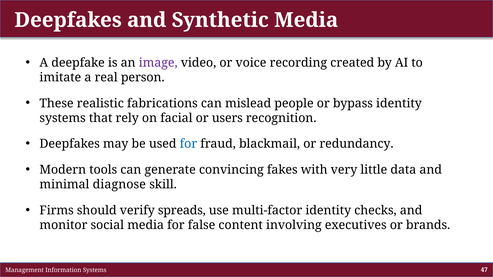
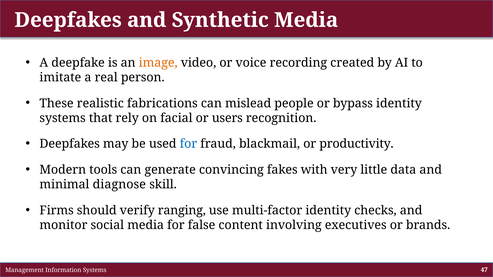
image colour: purple -> orange (158, 63)
redundancy: redundancy -> productivity (357, 144)
spreads: spreads -> ranging (182, 211)
